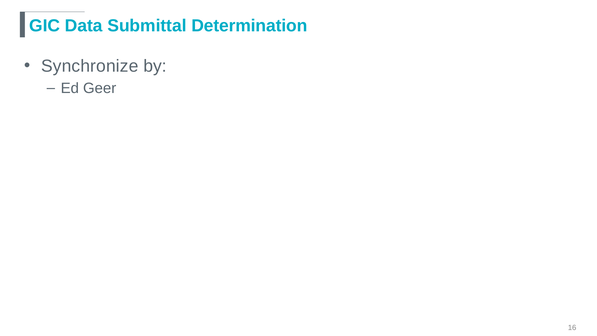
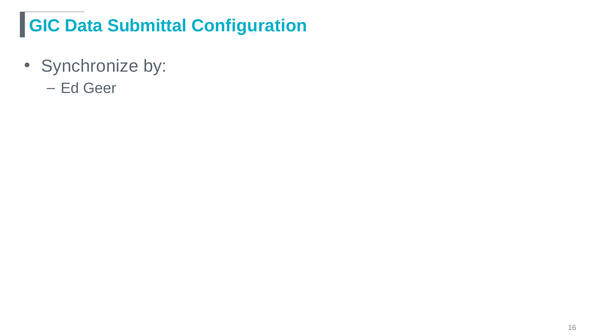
Determination: Determination -> Configuration (249, 26)
